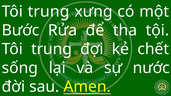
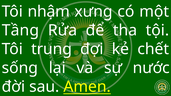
trung: trung -> nhậm (49, 12)
Bước: Bước -> Tầng (20, 30)
